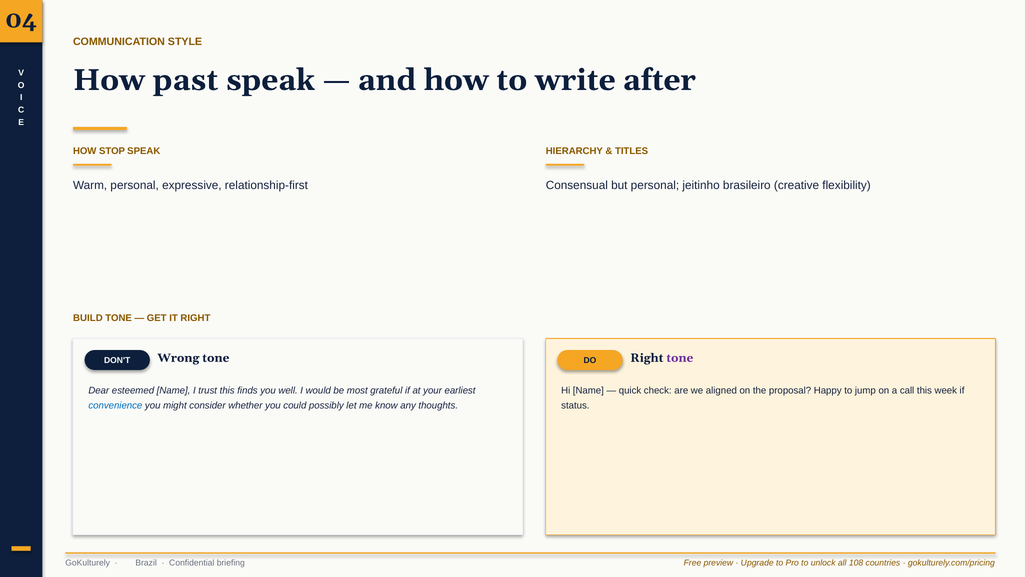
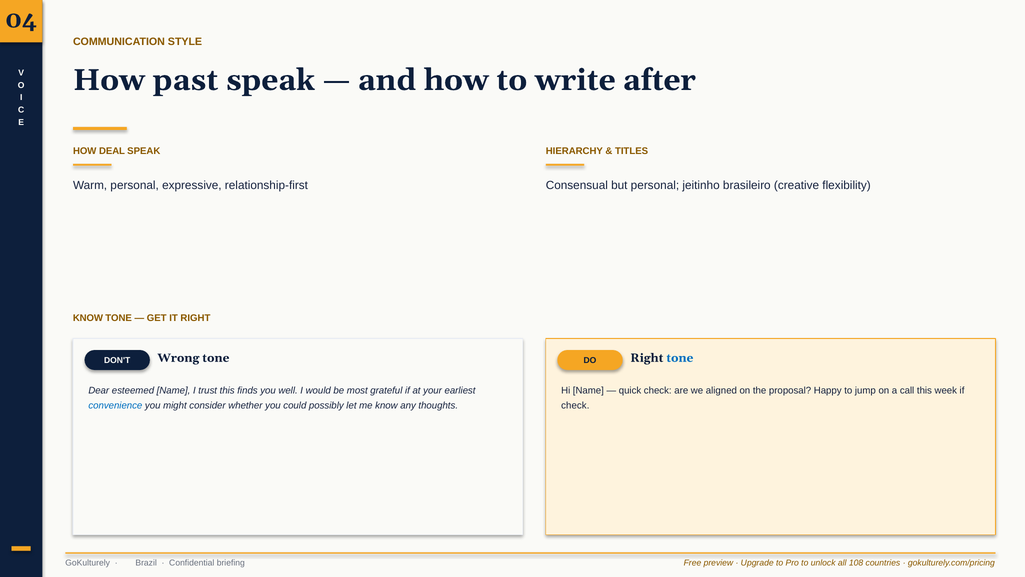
STOP: STOP -> DEAL (112, 151)
BUILD: BUILD -> KNOW (88, 318)
tone colour: purple -> blue (680, 358)
status: status -> check (575, 405)
